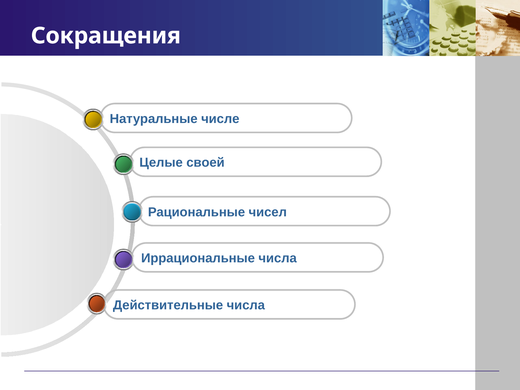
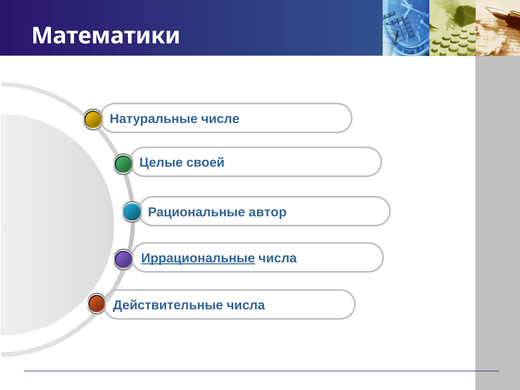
Сокращения: Сокращения -> Математики (106, 36)
чисел: чисел -> автор (268, 212)
Иррациональные underline: none -> present (198, 258)
